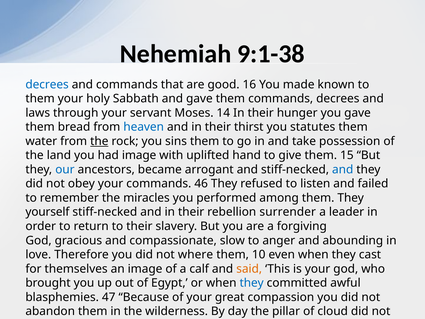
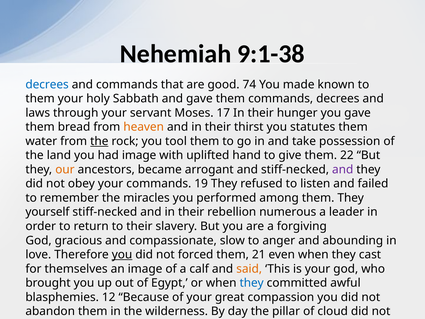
16: 16 -> 74 (249, 84)
14: 14 -> 17 (223, 113)
heaven colour: blue -> orange (144, 127)
sins: sins -> tool (176, 141)
15: 15 -> 22 (347, 155)
our colour: blue -> orange (65, 169)
and colour: blue -> purple (343, 169)
46: 46 -> 19 (201, 184)
surrender: surrender -> numerous (288, 212)
you underline: none -> present (122, 254)
where: where -> forced (196, 254)
10: 10 -> 21 (259, 254)
47: 47 -> 12 (109, 297)
